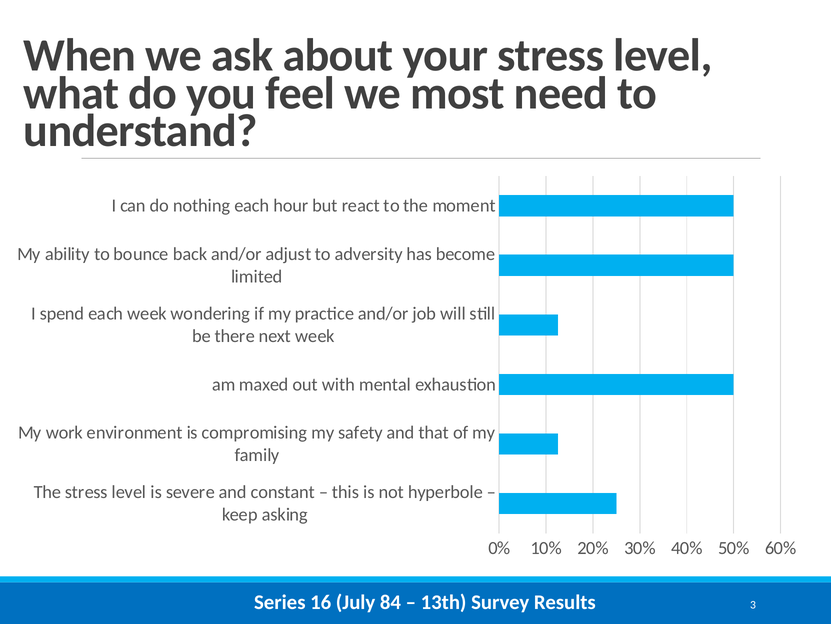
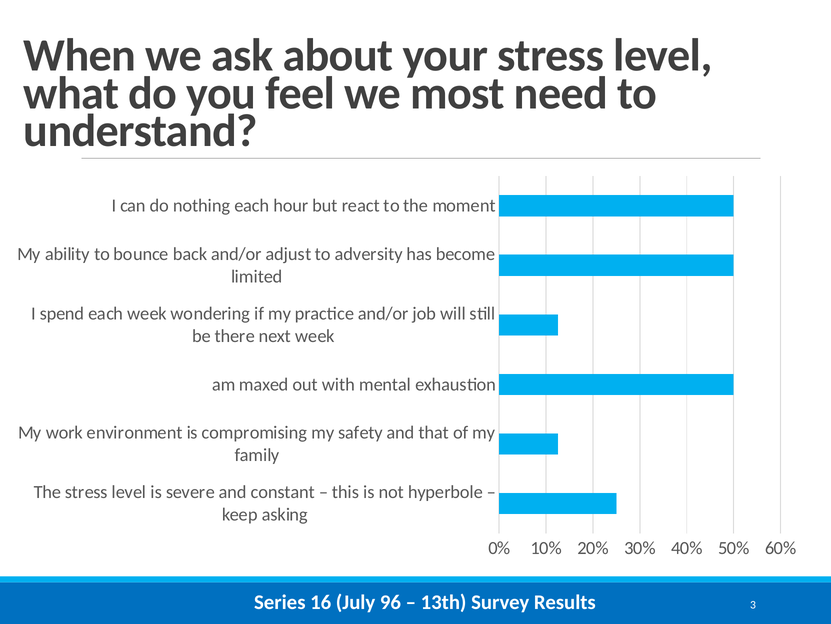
84: 84 -> 96 (390, 602)
